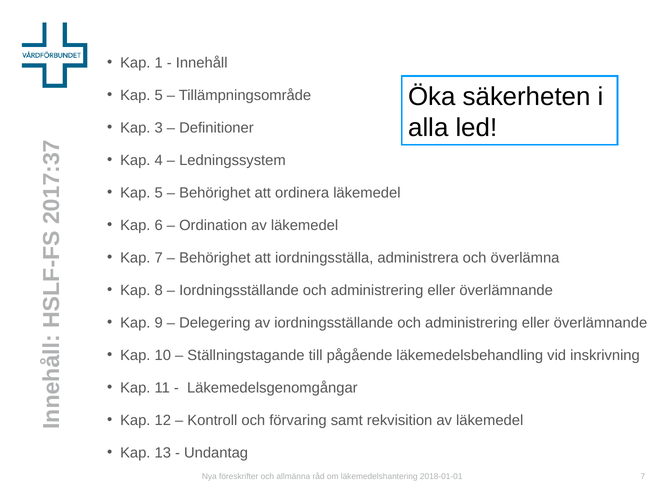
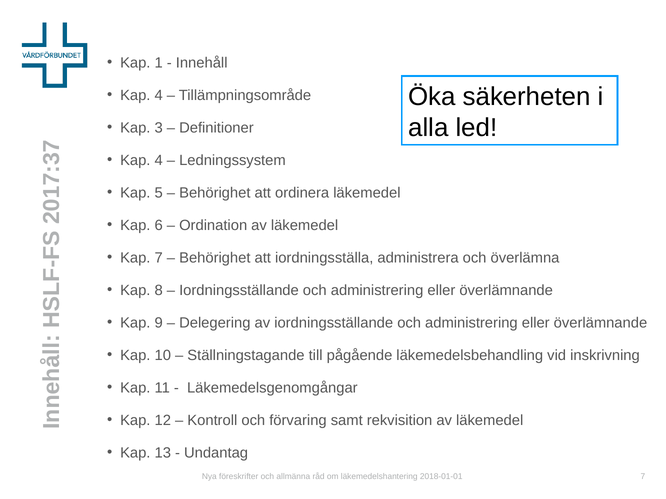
5: 5 -> 4 (159, 95)
